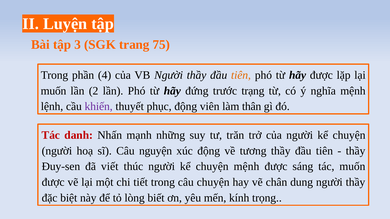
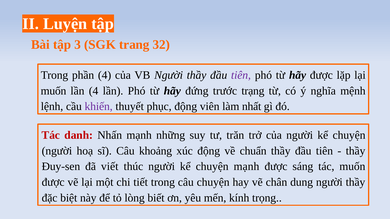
75: 75 -> 32 (161, 45)
tiên colour: orange -> purple (241, 75)
lần 2: 2 -> 4 (94, 91)
thân: thân -> nhất (252, 107)
nguyện: nguyện -> khoảng (156, 151)
tương: tương -> chuẩn (253, 151)
chuyện mệnh: mệnh -> mạnh (246, 167)
